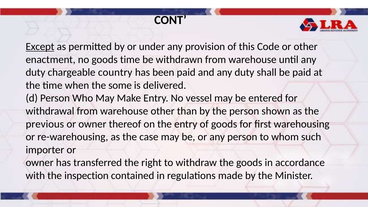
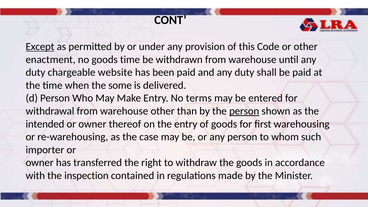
country: country -> website (115, 72)
vessel: vessel -> terms (199, 98)
person underline: none -> present (244, 111)
previous: previous -> intended (45, 124)
